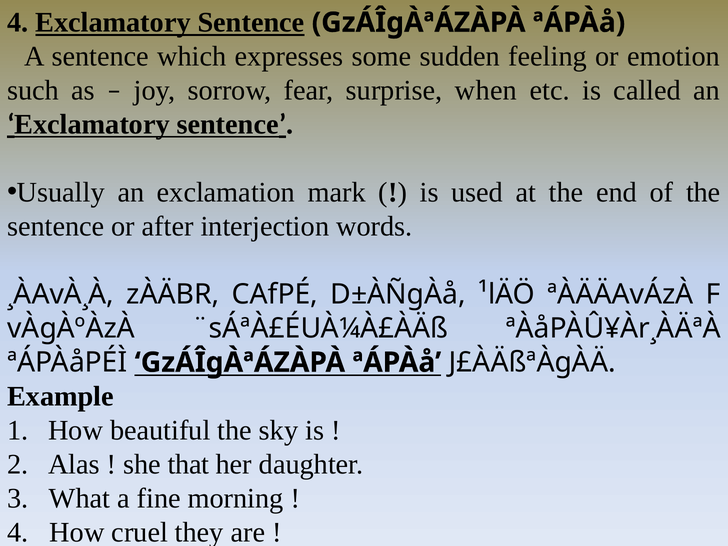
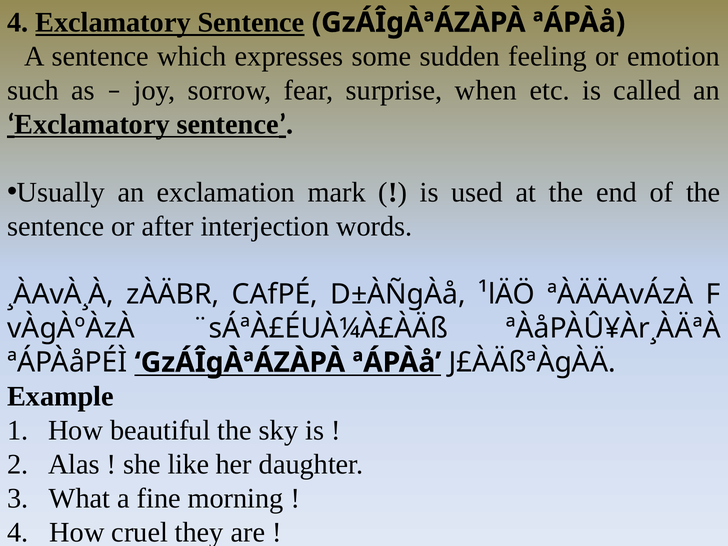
that: that -> like (189, 464)
